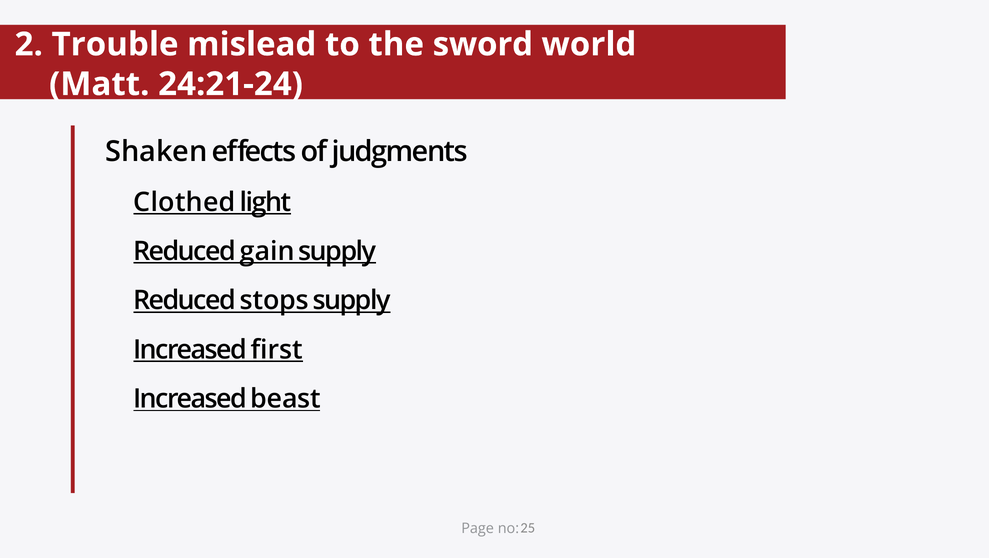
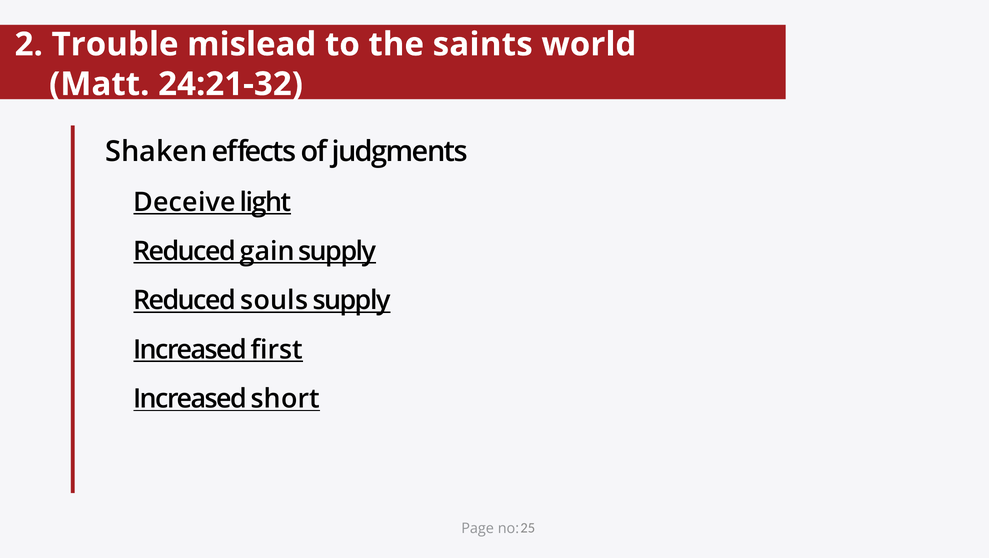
sword: sword -> saints (483, 44)
24:21-24: 24:21-24 -> 24:21-32 (231, 84)
Clothed: Clothed -> Deceive (184, 202)
stops: stops -> souls (274, 300)
beast: beast -> short (285, 399)
